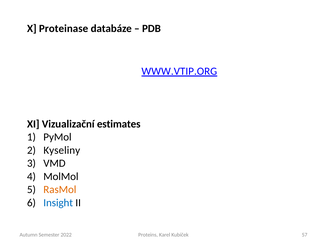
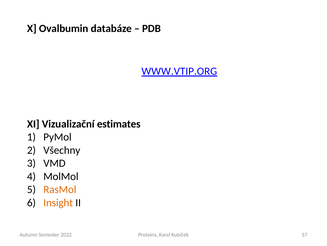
Proteinase: Proteinase -> Ovalbumin (64, 28)
Kyseliny: Kyseliny -> Všechny (62, 150)
Insight colour: blue -> orange (58, 202)
